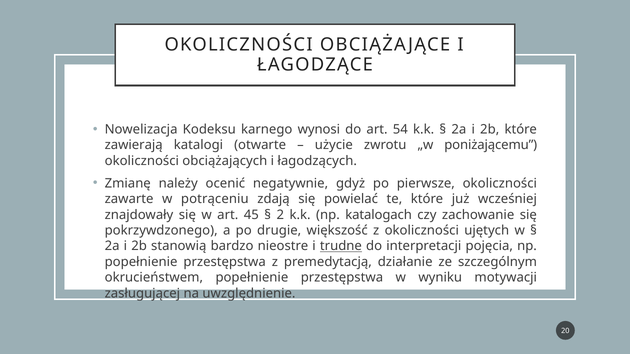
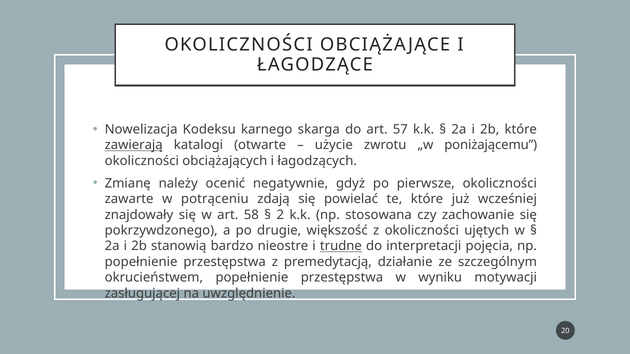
wynosi: wynosi -> skarga (319, 130)
54: 54 -> 57 (400, 130)
zawierają underline: none -> present (134, 145)
45: 45 -> 58 (251, 215)
katalogach: katalogach -> stosowana (379, 215)
